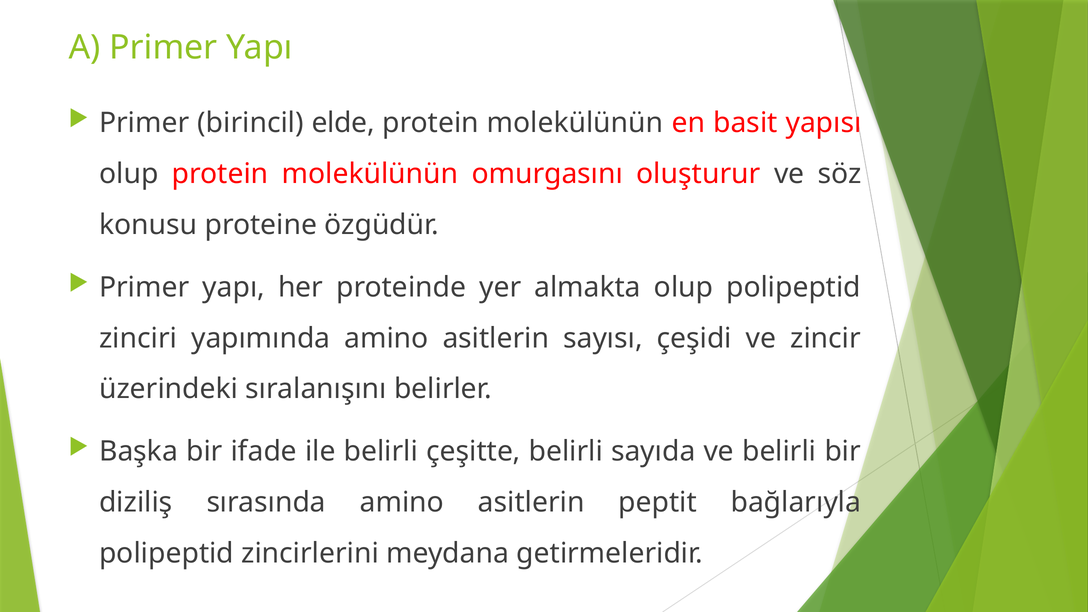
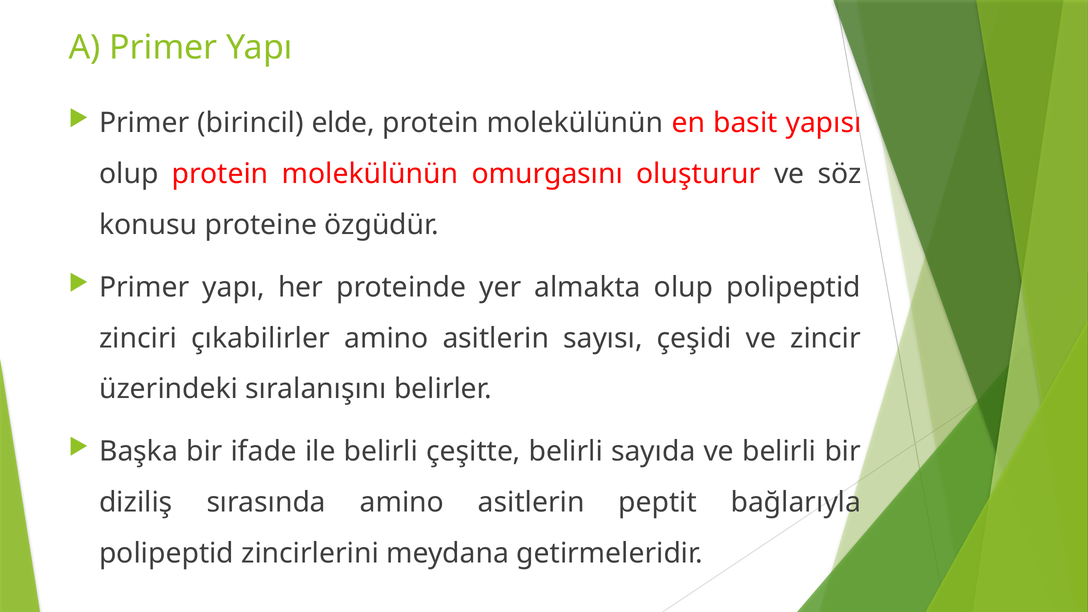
yapımında: yapımında -> çıkabilirler (261, 338)
